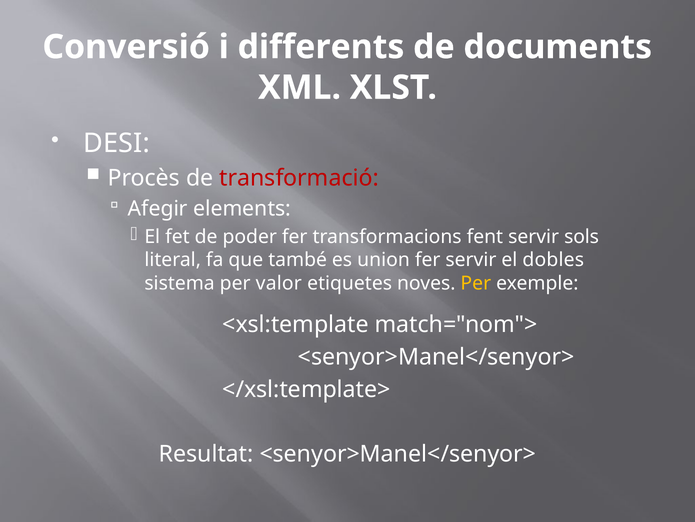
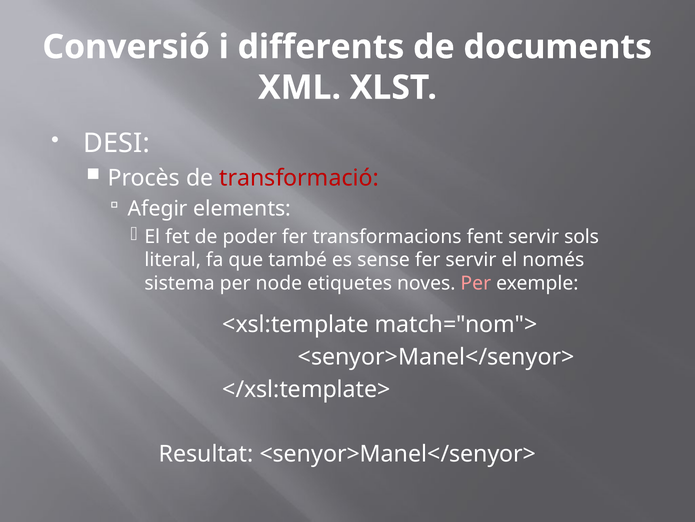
union: union -> sense (384, 260)
dobles: dobles -> només (553, 260)
valor: valor -> node (279, 283)
Per colour: yellow -> pink (476, 283)
